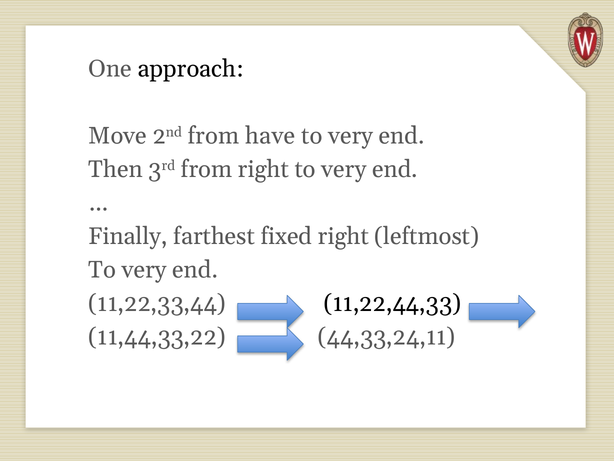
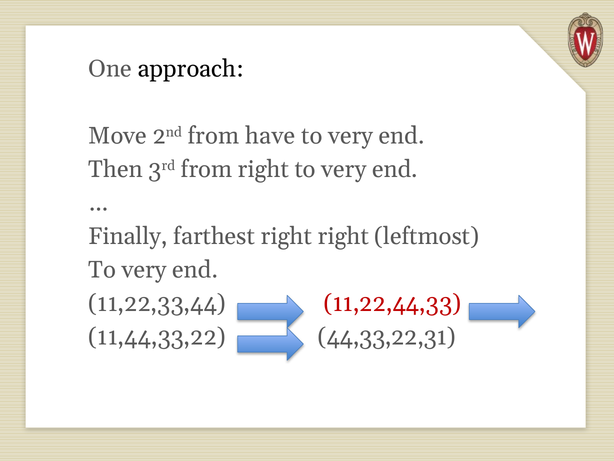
farthest fixed: fixed -> right (286, 236)
11,22,44,33 colour: black -> red (392, 303)
44,33,24,11: 44,33,24,11 -> 44,33,22,31 (387, 336)
